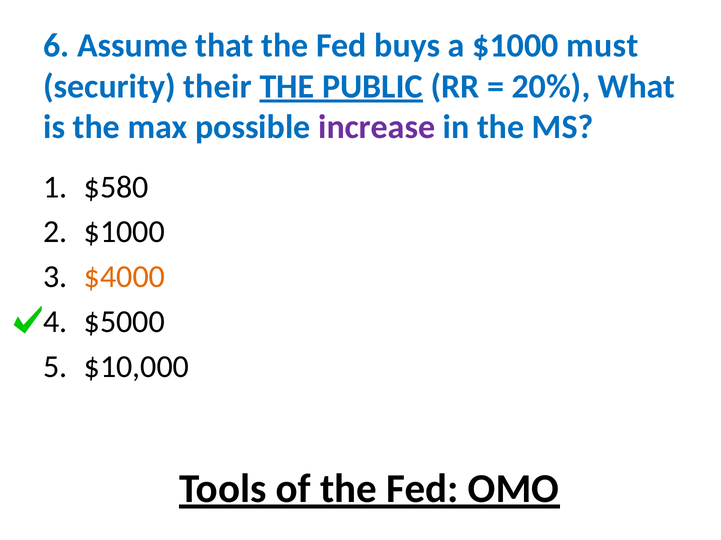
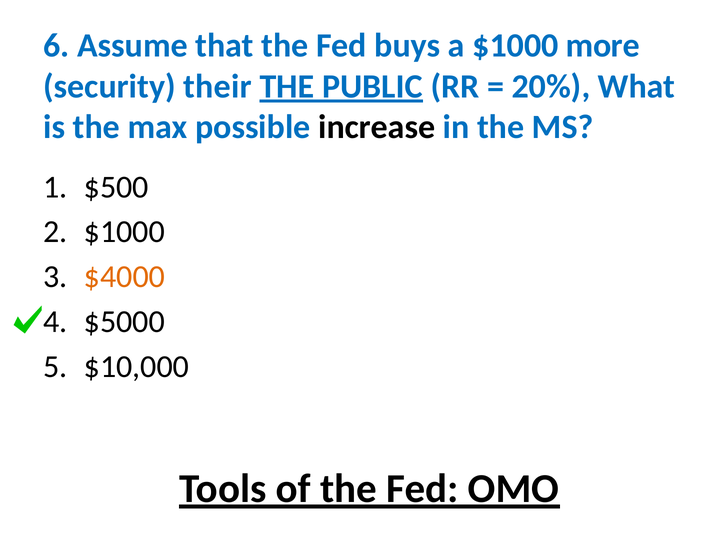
must: must -> more (603, 46)
increase colour: purple -> black (377, 127)
$580: $580 -> $500 (116, 187)
